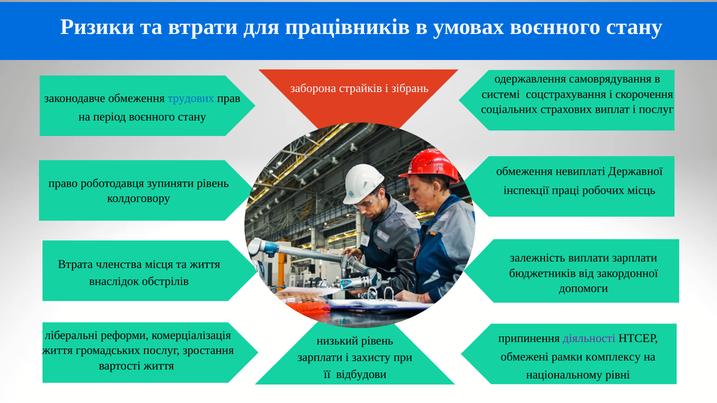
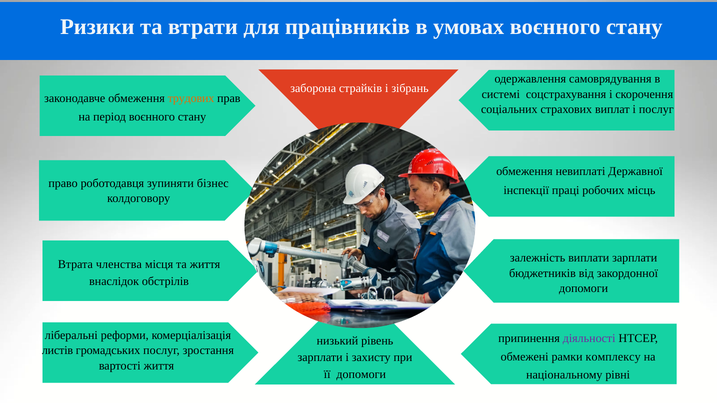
трудових colour: blue -> orange (191, 98)
зупиняти рівень: рівень -> бізнес (213, 183)
життя: життя -> листів (58, 351)
її відбудови: відбудови -> допомоги (361, 374)
